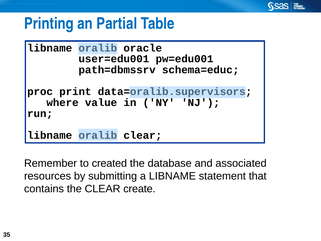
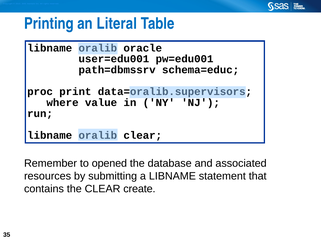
Partial: Partial -> Literal (117, 24)
created: created -> opened (109, 163)
